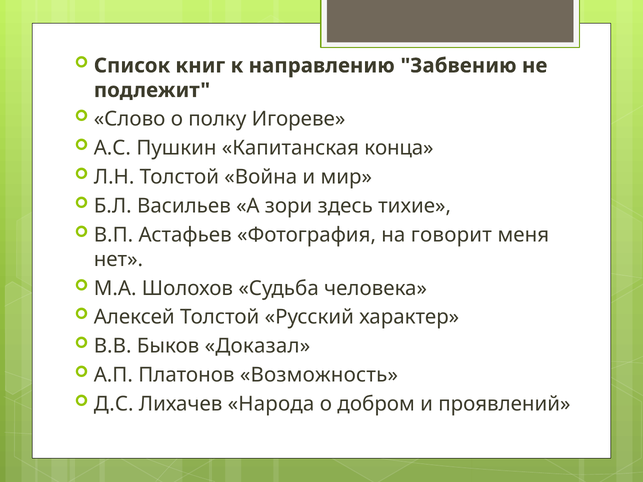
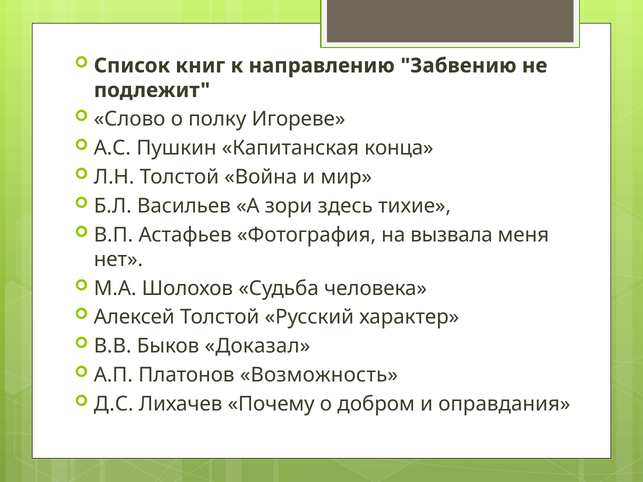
говорит: говорит -> вызвала (452, 235)
Народа: Народа -> Почему (271, 404)
проявлений: проявлений -> оправдания (504, 404)
